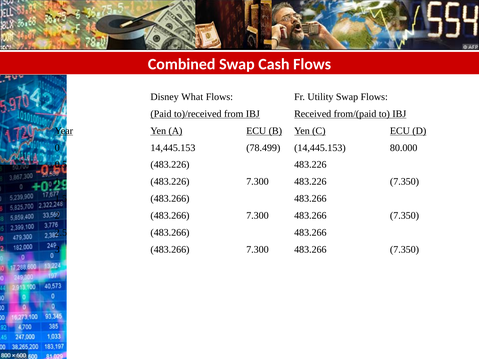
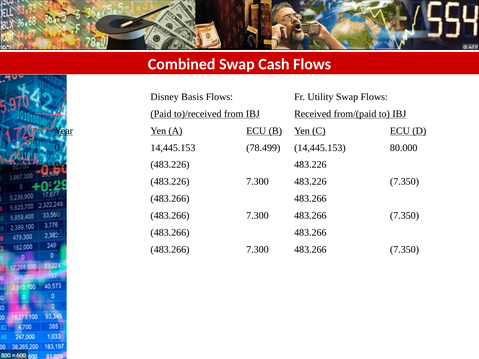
What: What -> Basis (192, 97)
